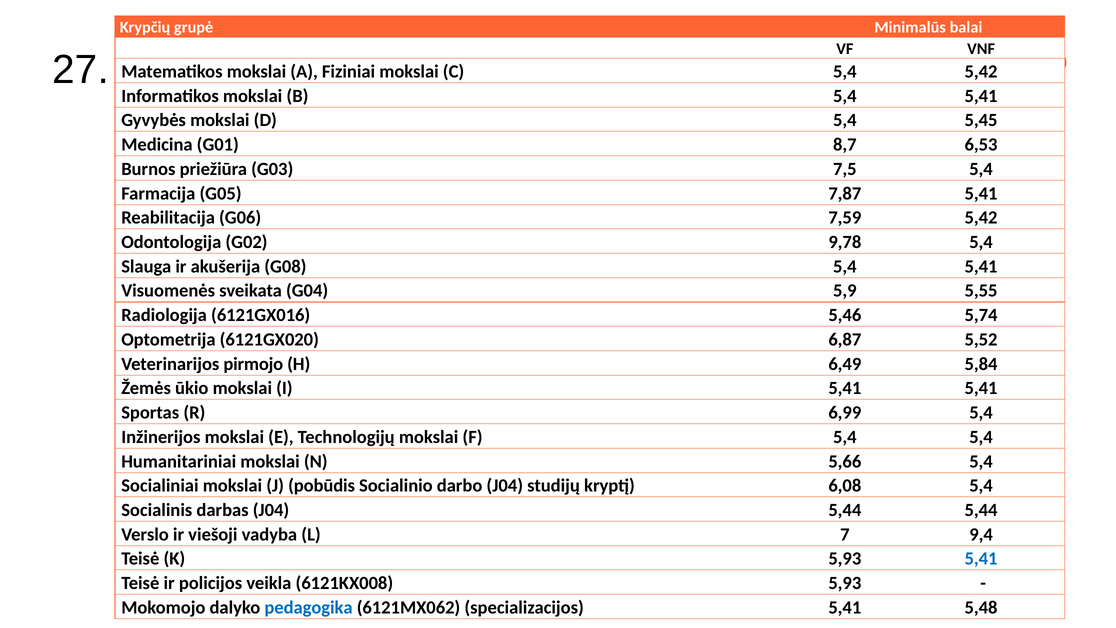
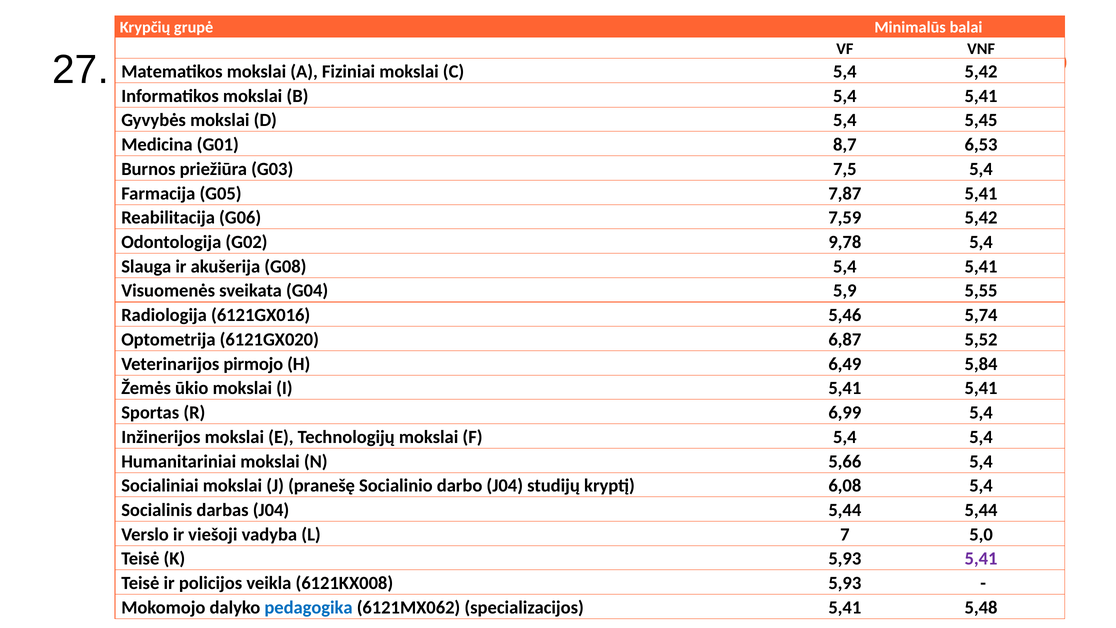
pobūdis: pobūdis -> pranešę (322, 486)
9,4: 9,4 -> 5,0 (981, 534)
5,41 colour: blue -> purple (981, 559)
